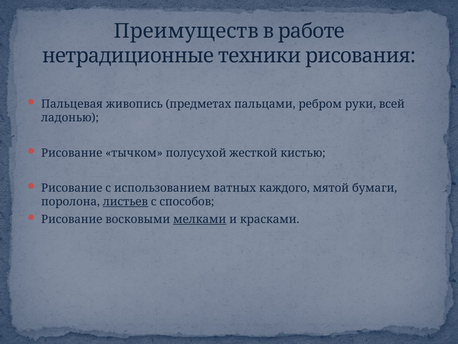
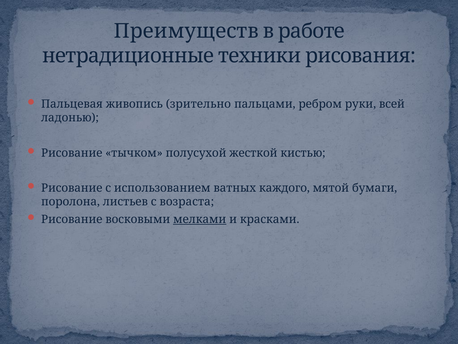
предметах: предметах -> зрительно (198, 104)
листьев underline: present -> none (125, 202)
способов: способов -> возраста (187, 202)
